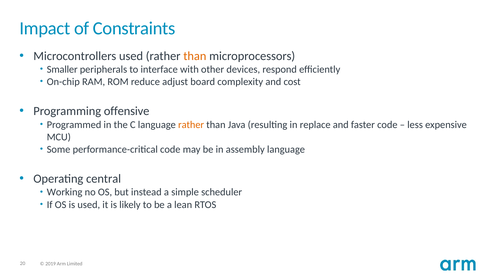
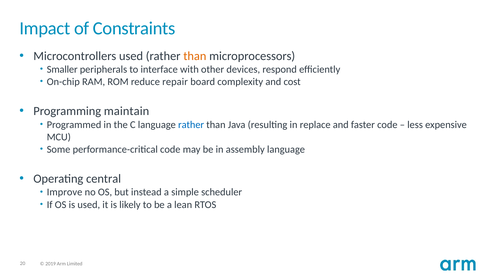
adjust: adjust -> repair (175, 82)
offensive: offensive -> maintain (127, 111)
rather colour: orange -> blue (191, 124)
Working: Working -> Improve (65, 192)
